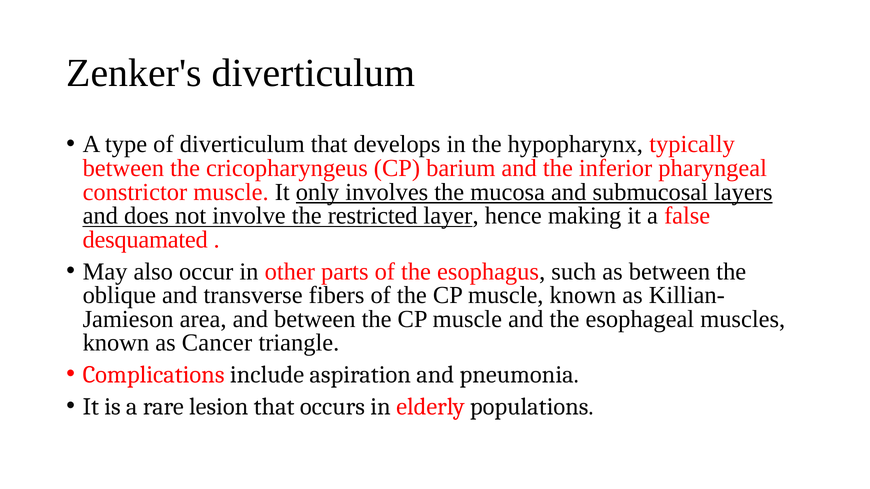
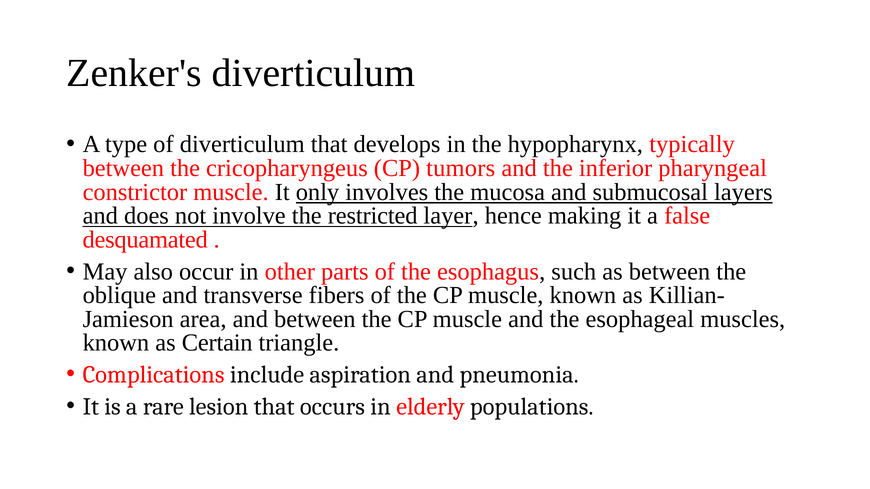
barium: barium -> tumors (461, 168)
Cancer: Cancer -> Certain (217, 343)
